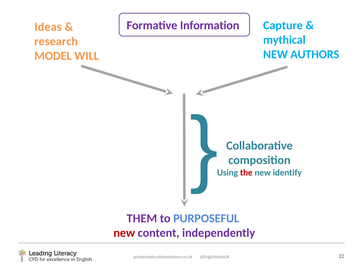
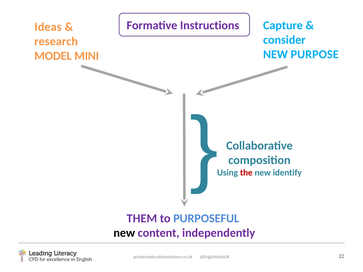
Information: Information -> Instructions (210, 25)
mythical: mythical -> consider (284, 40)
AUTHORS: AUTHORS -> PURPOSE (315, 54)
WILL: WILL -> MINI (87, 56)
new colour: red -> black (124, 233)
